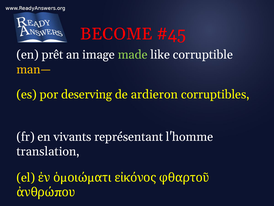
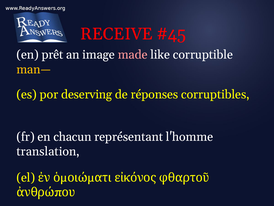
BECOME: BECOME -> RECEIVE (117, 34)
made colour: light green -> pink (133, 55)
ardieron: ardieron -> réponses (154, 94)
vivants: vivants -> chacun (72, 137)
